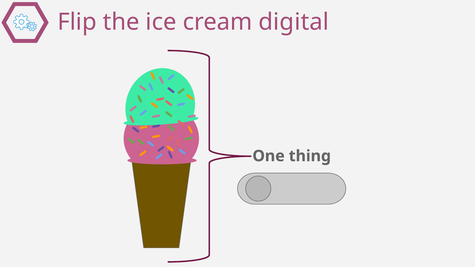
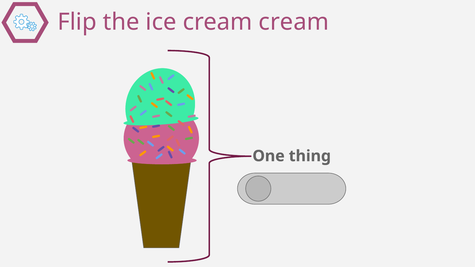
cream digital: digital -> cream (294, 22)
